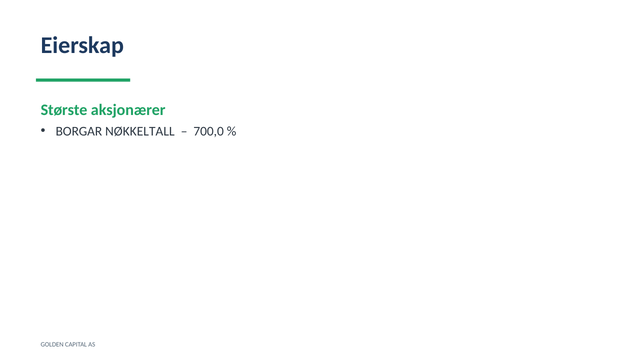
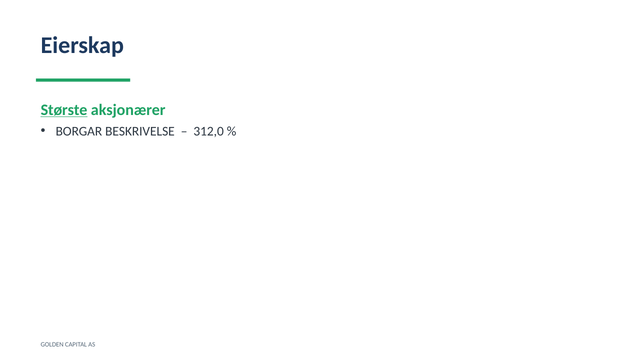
Største underline: none -> present (64, 110)
NØKKELTALL: NØKKELTALL -> BESKRIVELSE (140, 131)
700,0: 700,0 -> 312,0 (209, 131)
